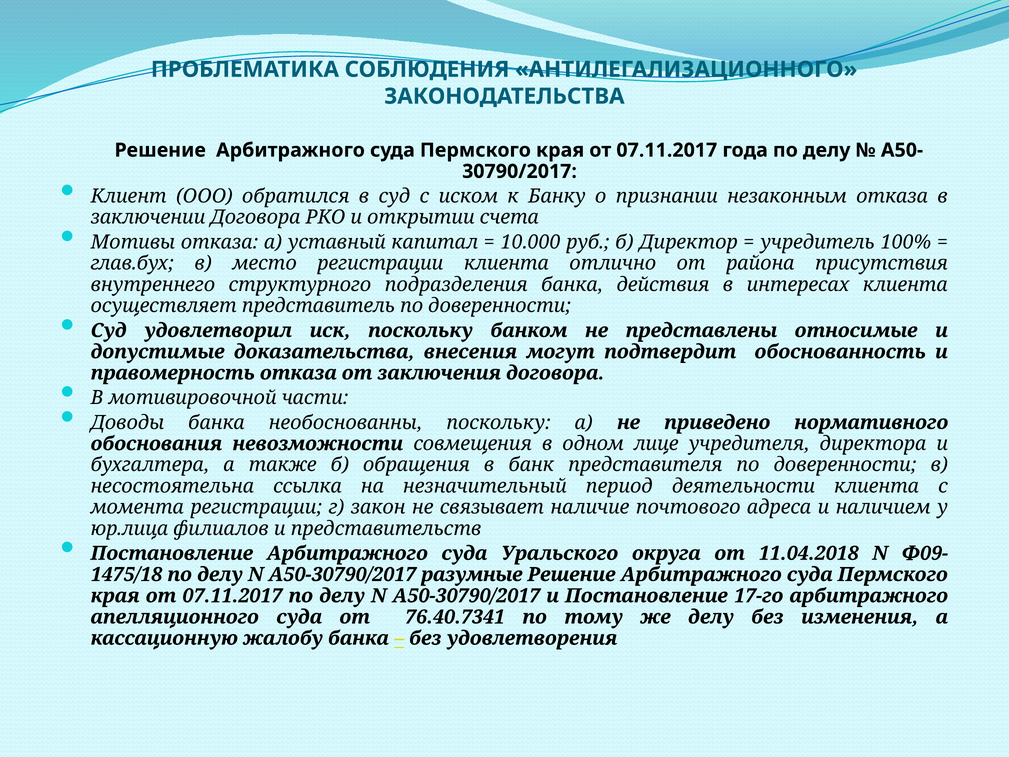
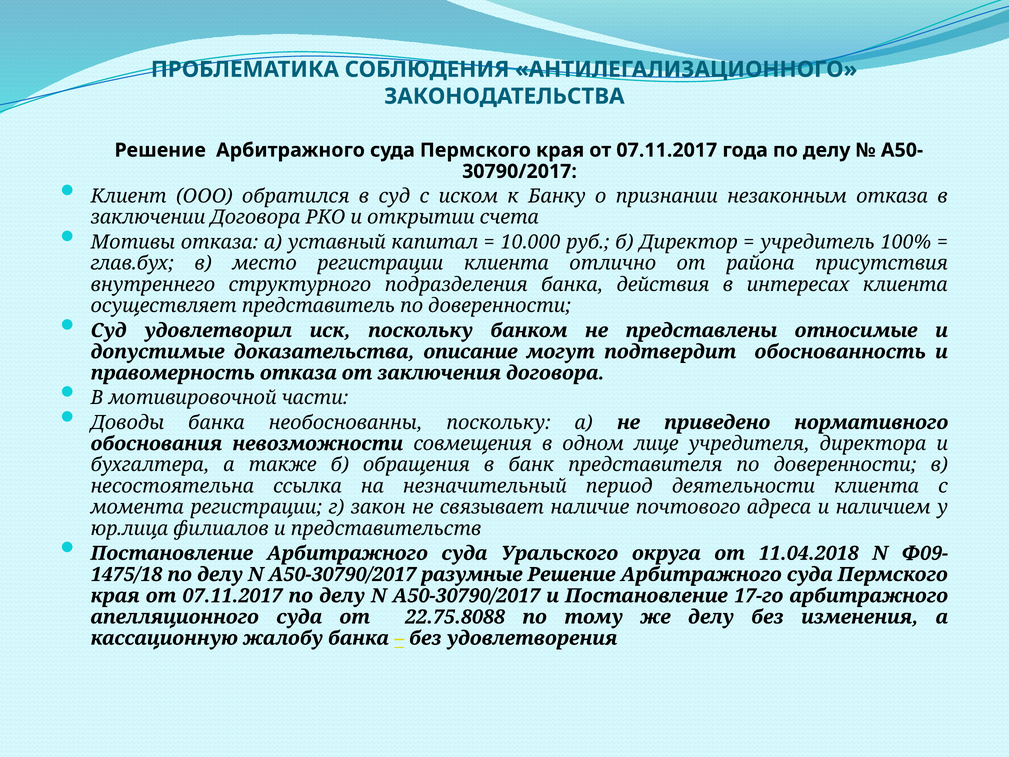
внесения: внесения -> описание (471, 352)
76.40.7341: 76.40.7341 -> 22.75.8088 (455, 617)
